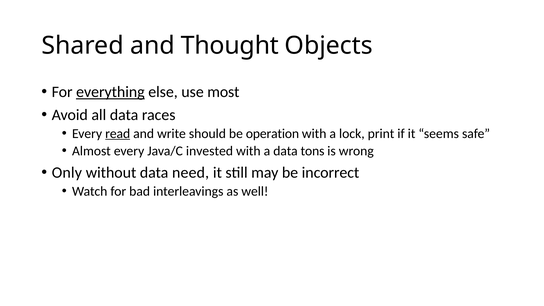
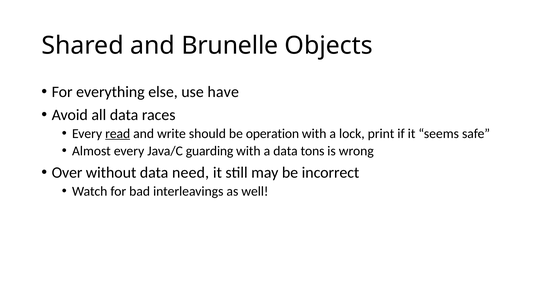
Thought: Thought -> Brunelle (230, 46)
everything underline: present -> none (110, 92)
most: most -> have (223, 92)
invested: invested -> guarding (210, 151)
Only: Only -> Over (67, 173)
